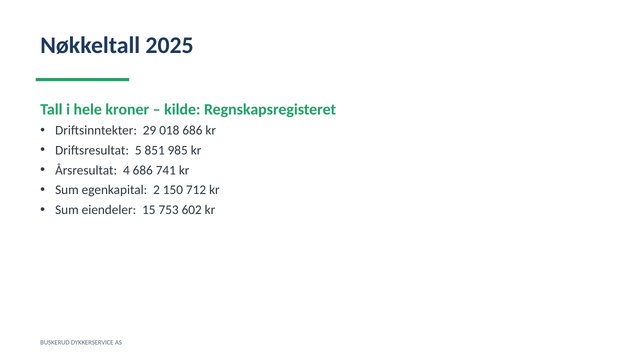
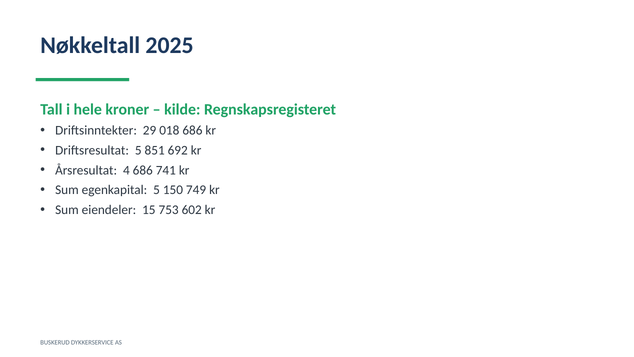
985: 985 -> 692 (178, 150)
egenkapital 2: 2 -> 5 (157, 190)
712: 712 -> 749 (196, 190)
